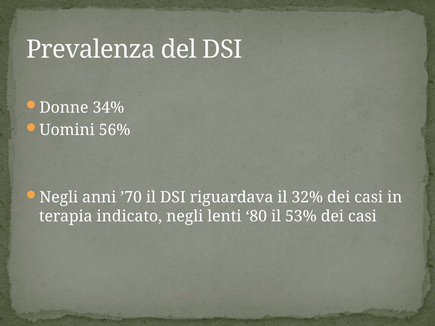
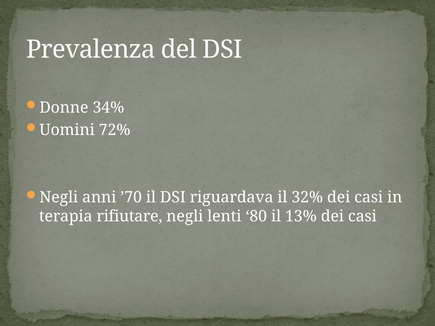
56%: 56% -> 72% (115, 130)
indicato: indicato -> rifiutare (129, 216)
53%: 53% -> 13% (301, 216)
